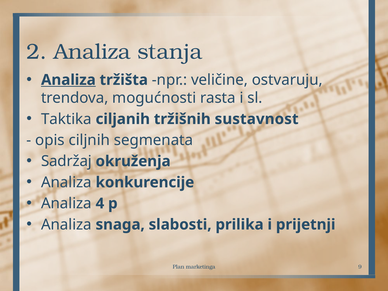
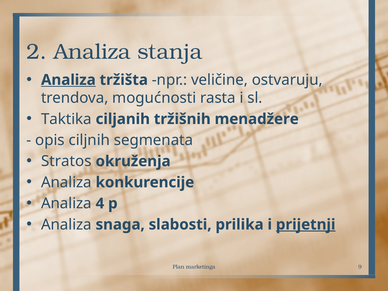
sustavnost: sustavnost -> menadžere (257, 119)
Sadržaj: Sadržaj -> Stratos (66, 161)
prijetnji underline: none -> present (306, 225)
